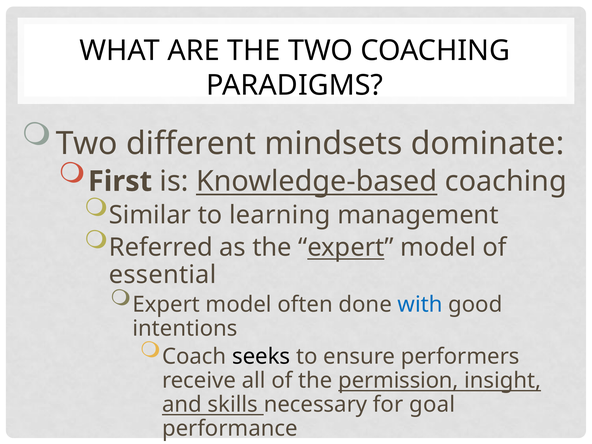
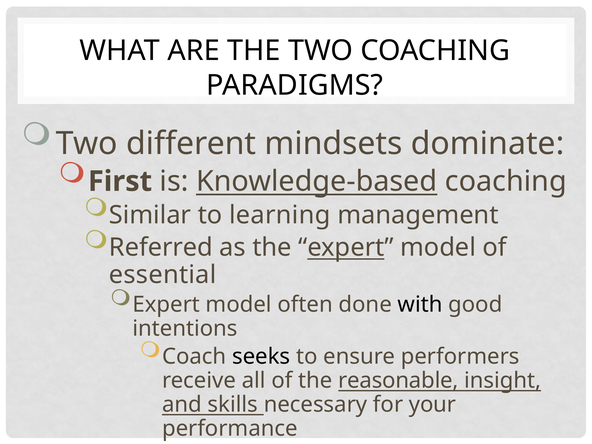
with colour: blue -> black (420, 304)
permission: permission -> reasonable (398, 381)
goal: goal -> your (432, 405)
